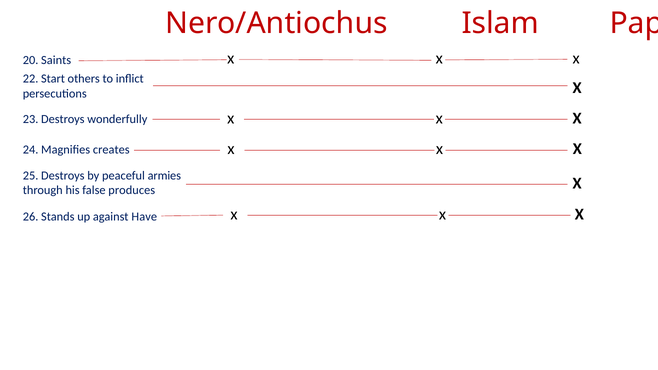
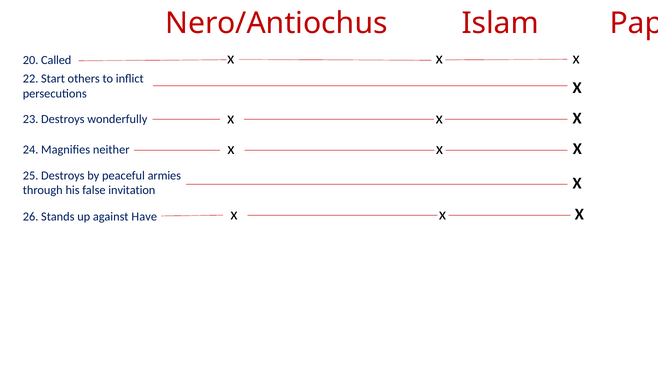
Saints: Saints -> Called (56, 60)
creates: creates -> neither (111, 150)
produces: produces -> invitation (132, 190)
